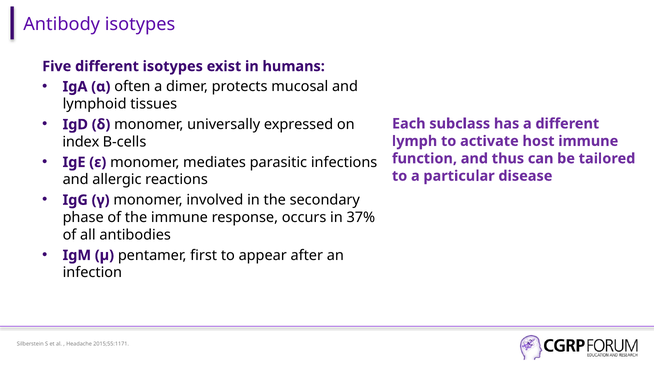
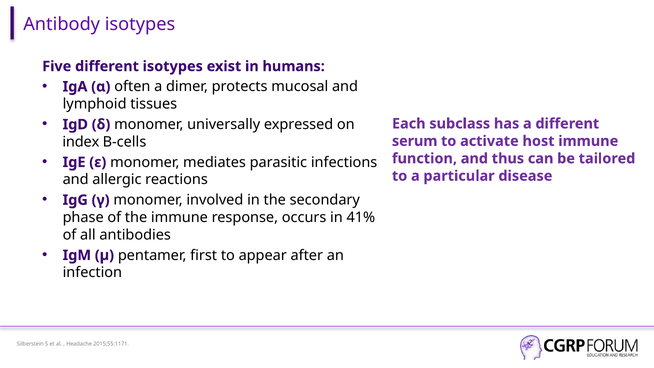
lymph: lymph -> serum (415, 141)
37%: 37% -> 41% (361, 217)
